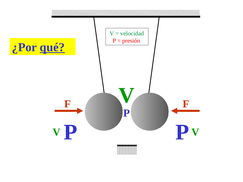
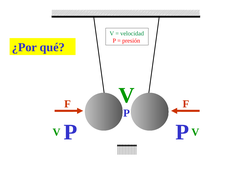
qué underline: present -> none (52, 47)
